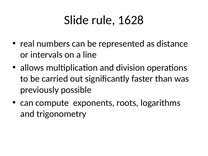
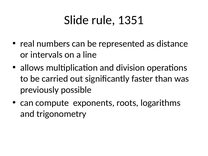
1628: 1628 -> 1351 (131, 20)
